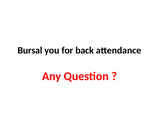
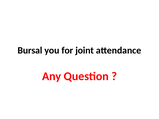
back: back -> joint (85, 51)
